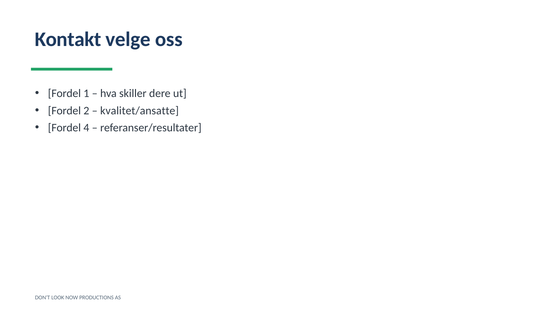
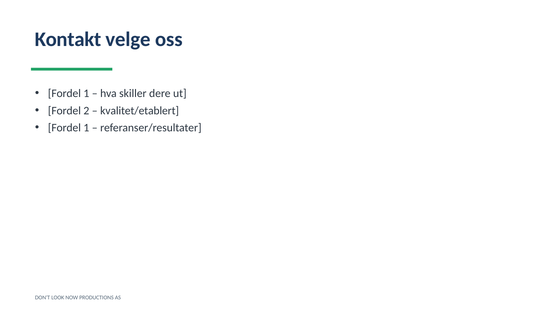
kvalitet/ansatte: kvalitet/ansatte -> kvalitet/etablert (140, 111)
4: 4 -> 1 (86, 128)
